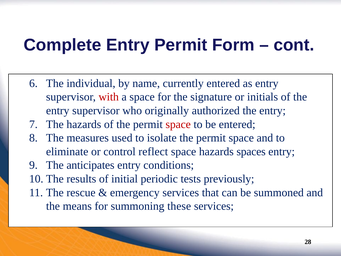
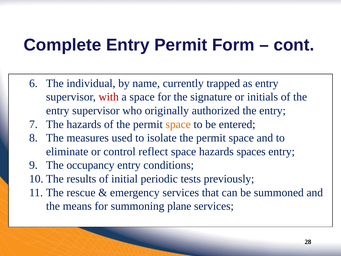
currently entered: entered -> trapped (223, 83)
space colour: red -> orange (178, 124)
anticipates: anticipates -> occupancy (90, 165)
these: these -> plane (179, 206)
